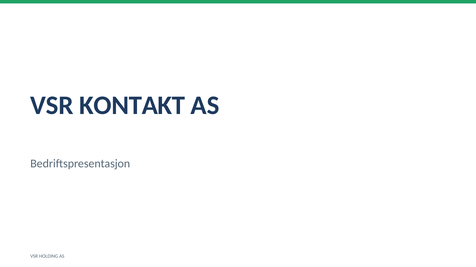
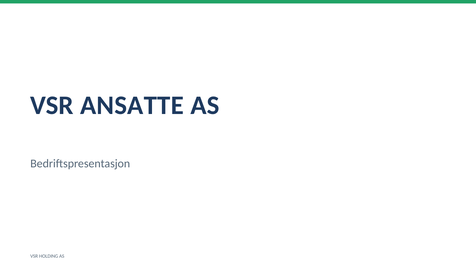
KONTAKT: KONTAKT -> ANSATTE (132, 106)
